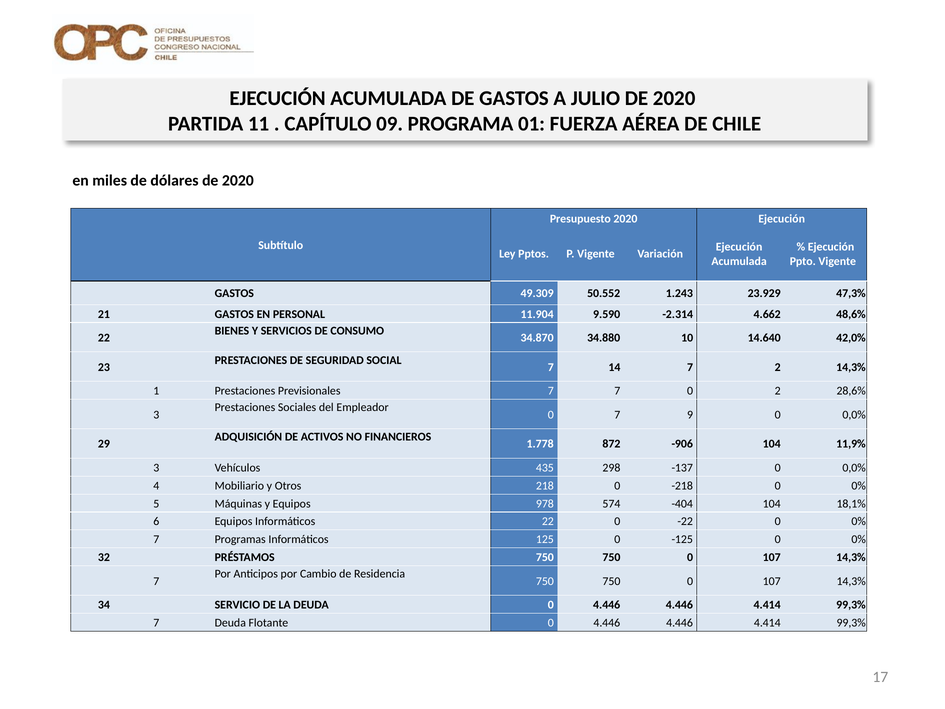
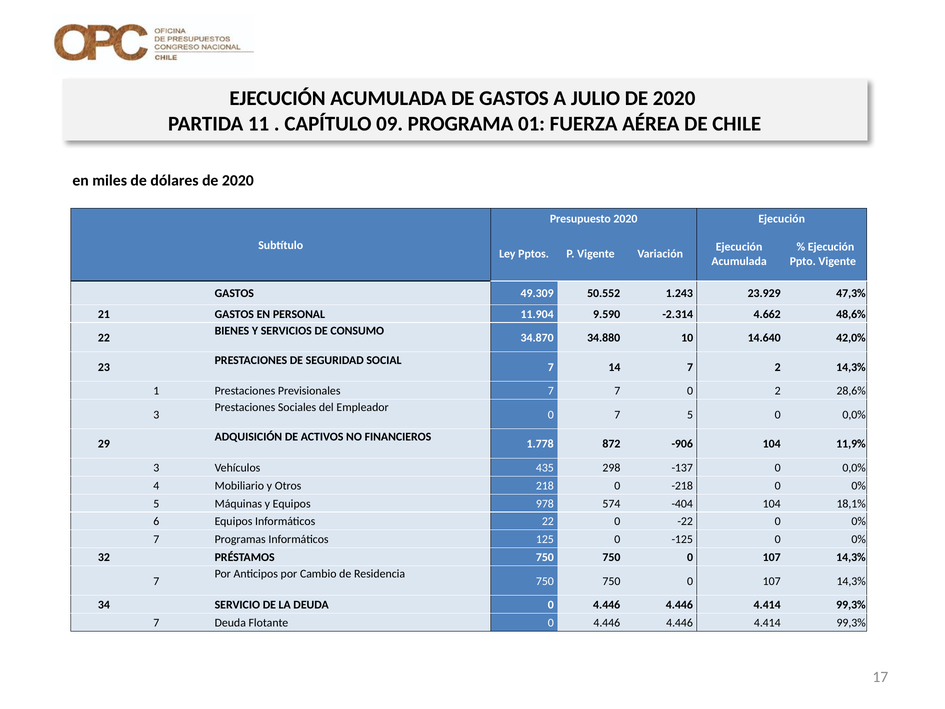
7 9: 9 -> 5 (690, 414)
